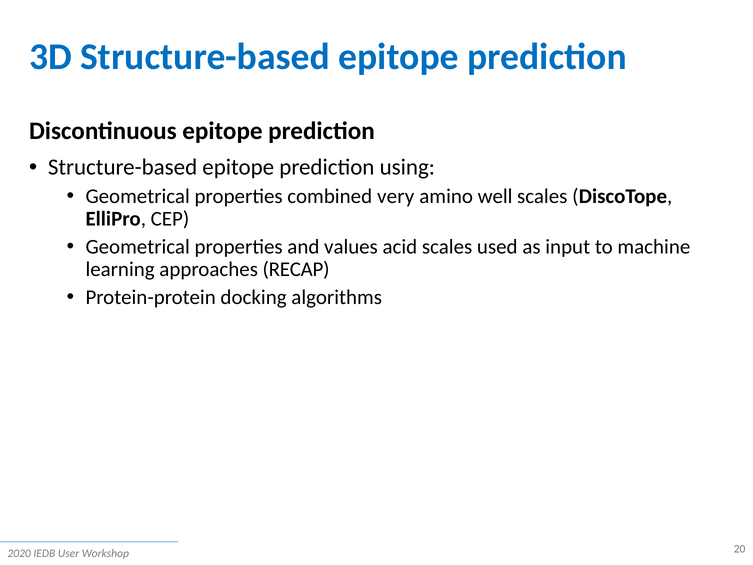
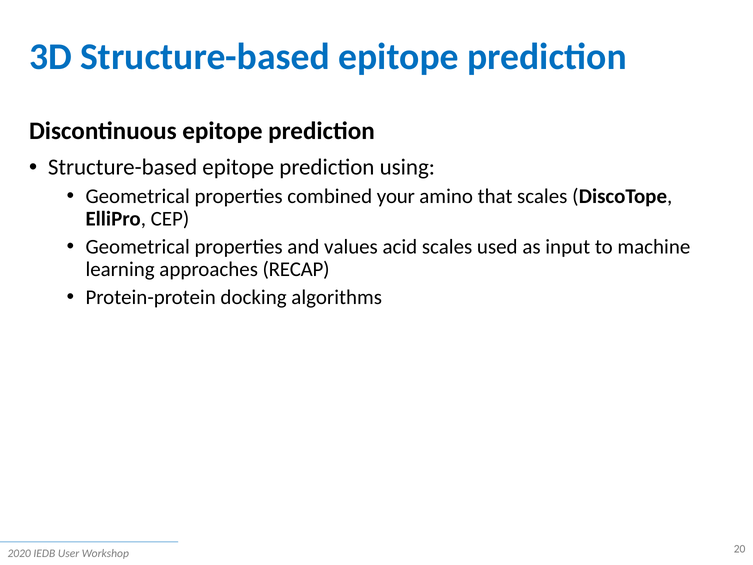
very: very -> your (396, 196)
well: well -> that (495, 196)
